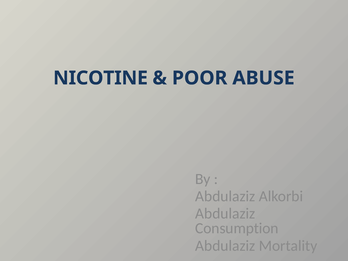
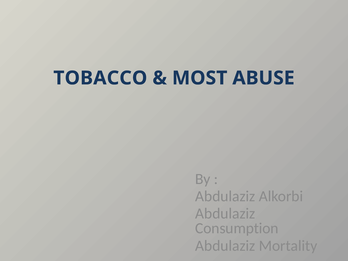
NICOTINE: NICOTINE -> TOBACCO (100, 78)
POOR: POOR -> MOST (200, 78)
